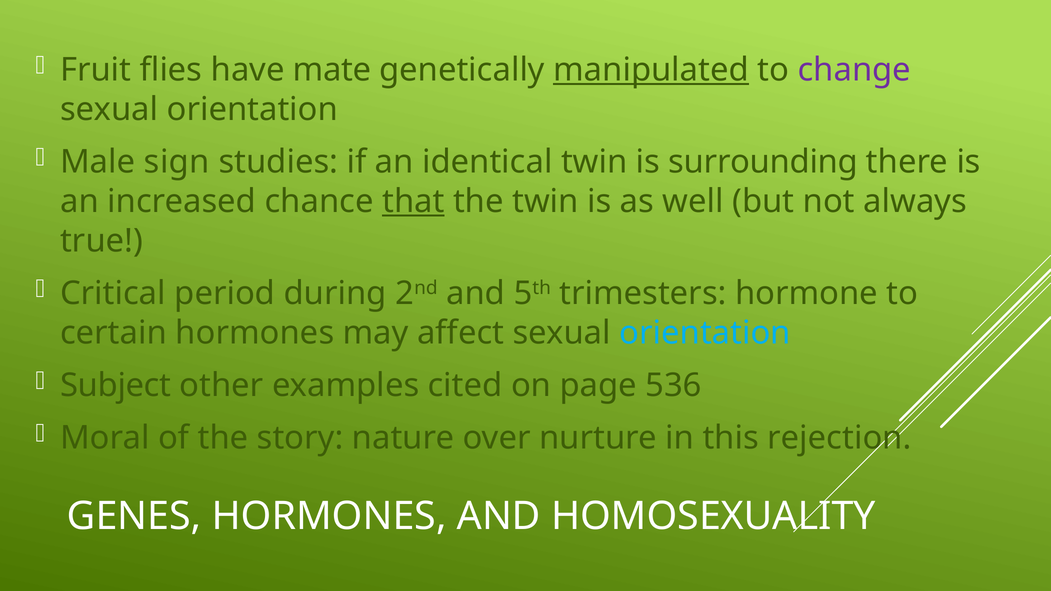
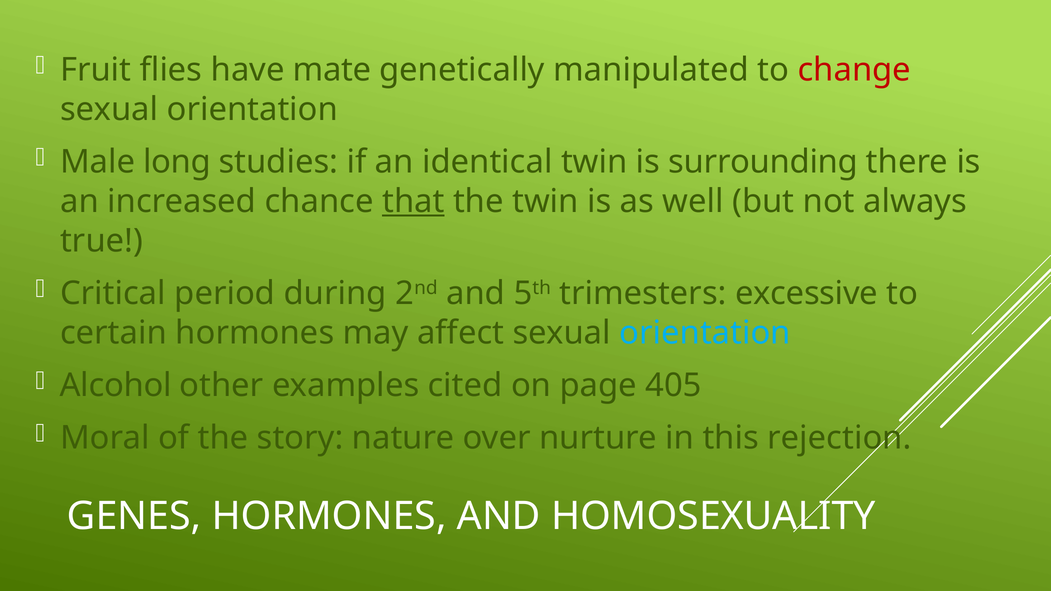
manipulated underline: present -> none (651, 70)
change colour: purple -> red (854, 70)
sign: sign -> long (177, 162)
hormone: hormone -> excessive (807, 293)
Subject: Subject -> Alcohol (116, 385)
536: 536 -> 405 (674, 385)
